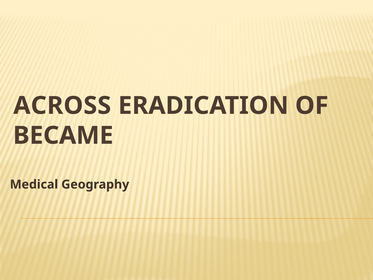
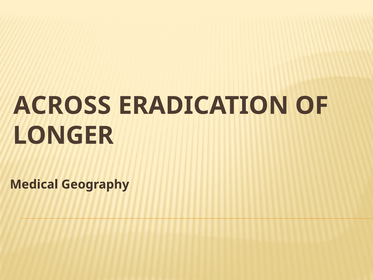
BECAME: BECAME -> LONGER (63, 135)
